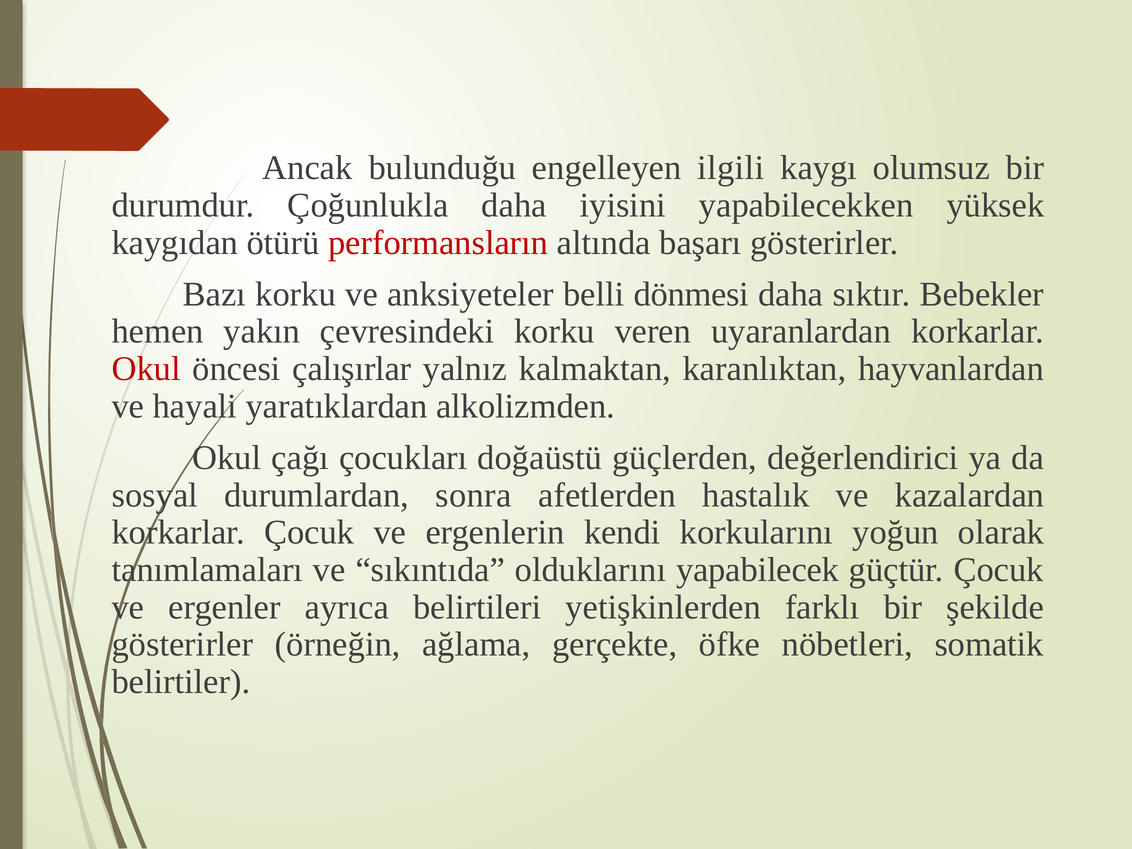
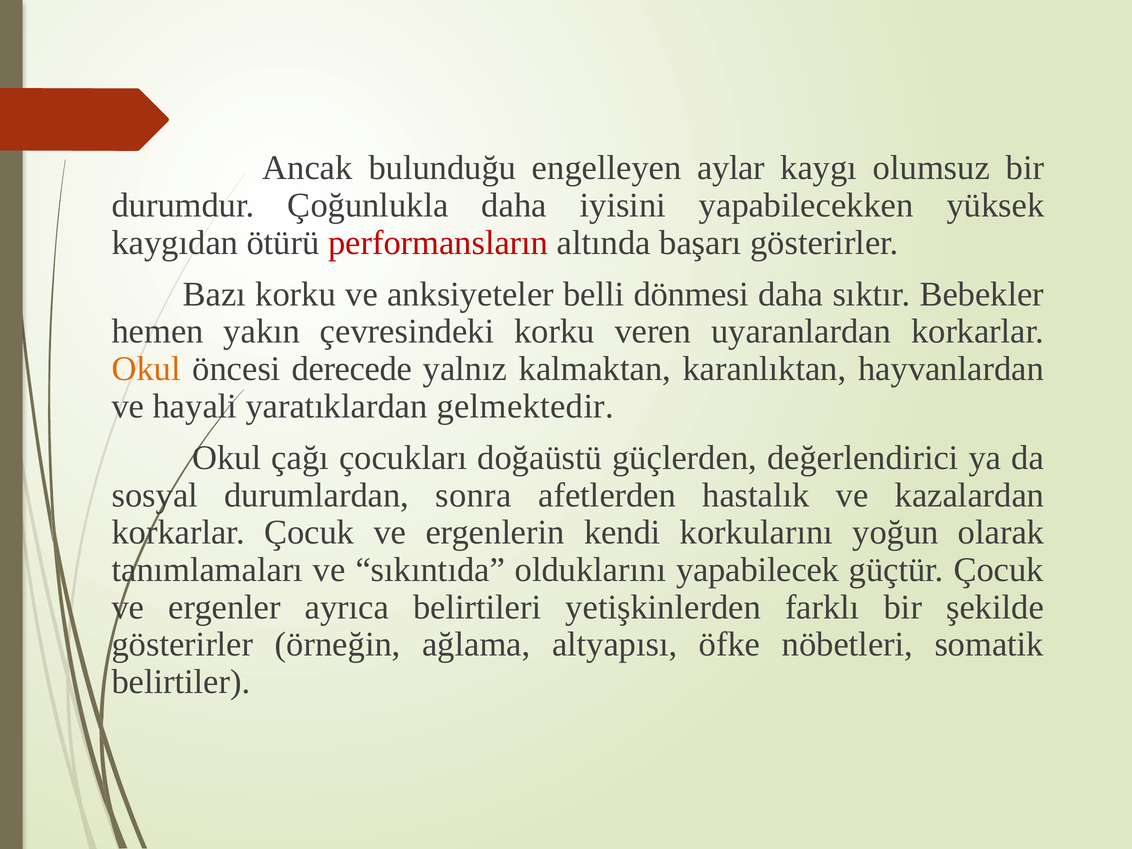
ilgili: ilgili -> aylar (731, 168)
Okul colour: red -> orange (146, 369)
çalışırlar: çalışırlar -> derecede (352, 369)
alkolizmden: alkolizmden -> gelmektedir (525, 406)
gerçekte: gerçekte -> altyapısı (615, 644)
